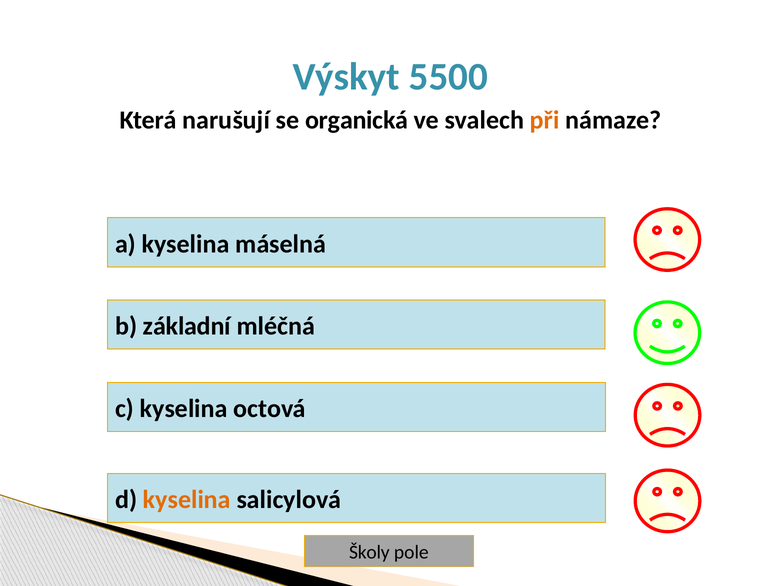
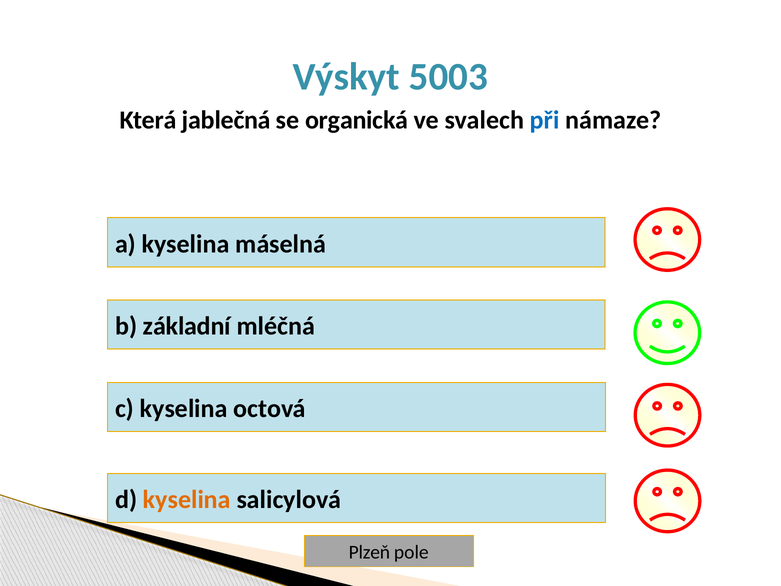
5500: 5500 -> 5003 (448, 77)
narušují: narušují -> jablečná (226, 120)
při colour: orange -> blue (545, 120)
Školy: Školy -> Plzeň (369, 552)
